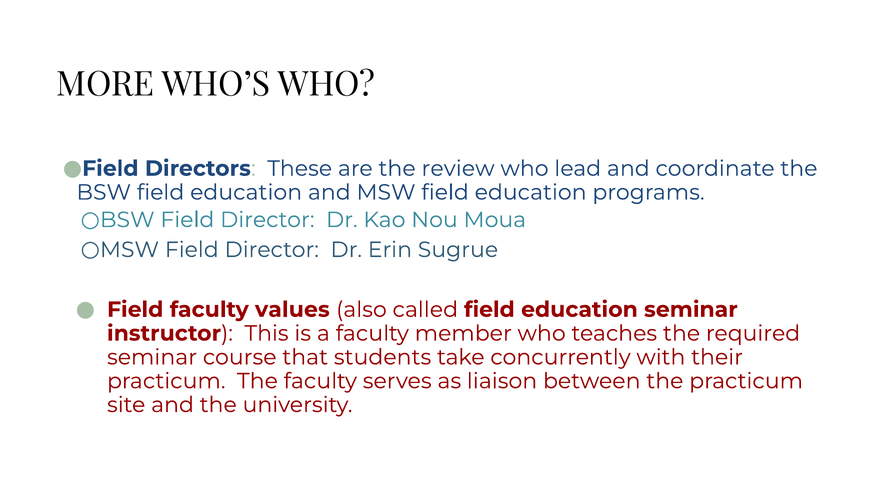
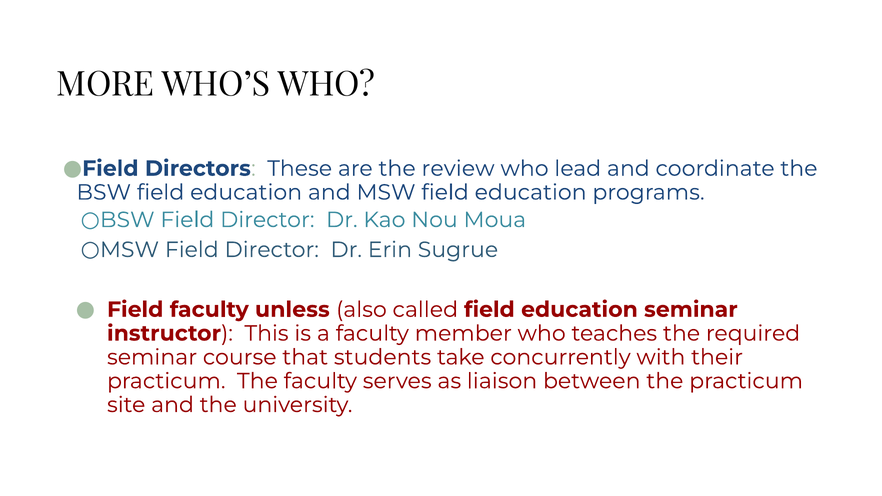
values: values -> unless (292, 310)
